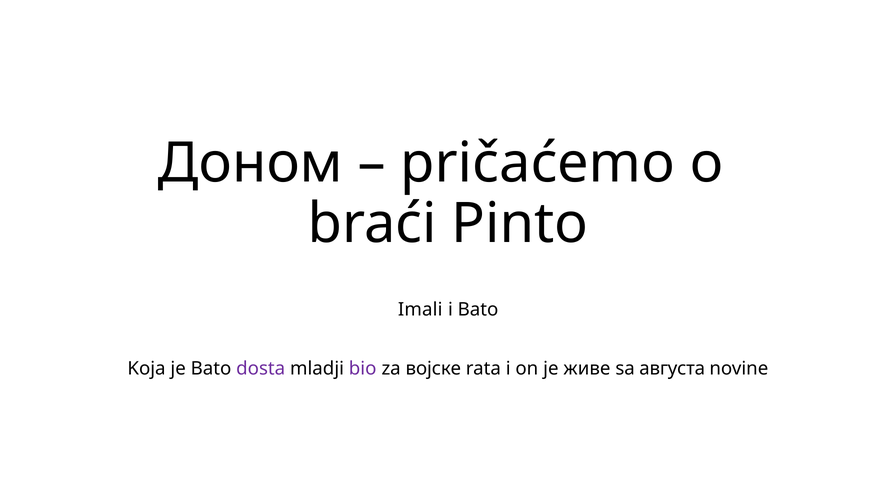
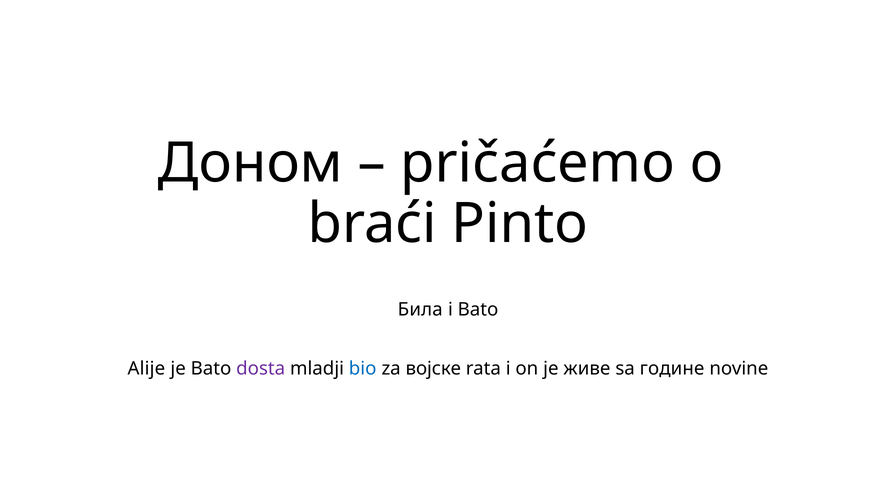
Imali: Imali -> Била (420, 310)
Koja: Koja -> Alije (146, 369)
bio colour: purple -> blue (363, 369)
августа: августа -> године (672, 369)
